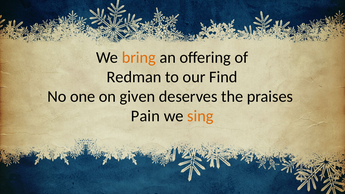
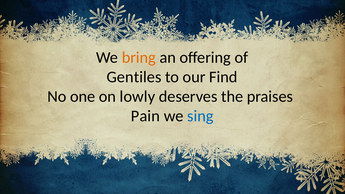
Redman: Redman -> Gentiles (134, 77)
given: given -> lowly (137, 97)
sing colour: orange -> blue (200, 116)
